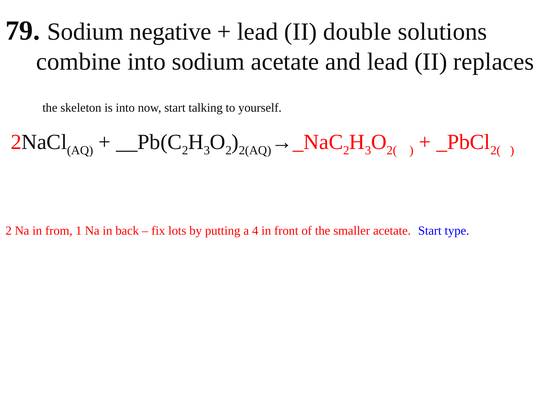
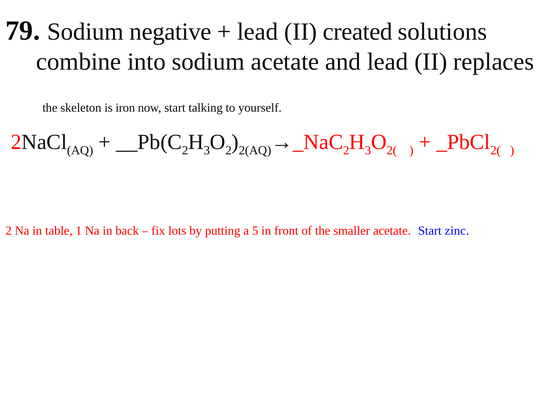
double: double -> created (358, 32)
is into: into -> iron (125, 108)
from: from -> table (59, 231)
4: 4 -> 5 (255, 231)
type: type -> zinc (457, 231)
